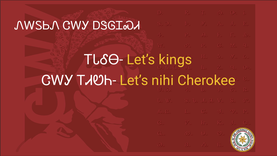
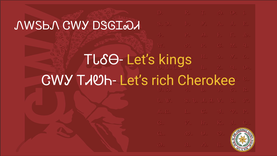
nihi: nihi -> rich (163, 80)
